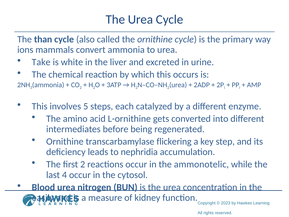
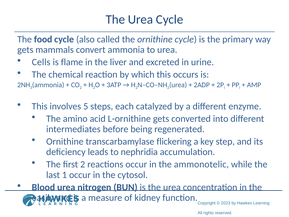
than: than -> food (43, 39)
ions: ions -> gets (25, 50)
Take: Take -> Cells (41, 62)
white: white -> flame (72, 62)
4: 4 -> 1 (64, 175)
